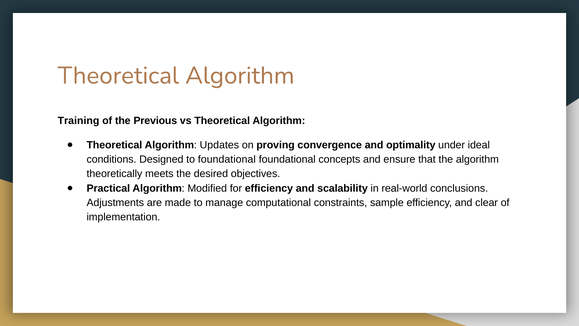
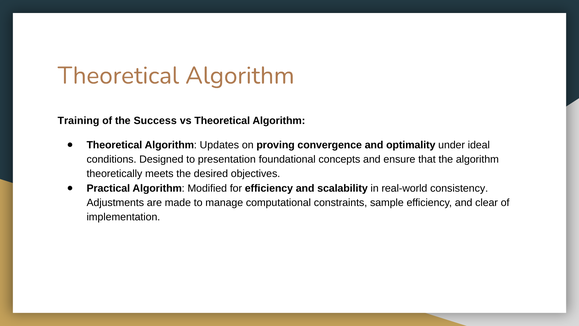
Previous: Previous -> Success (155, 121)
to foundational: foundational -> presentation (227, 159)
conclusions: conclusions -> consistency (459, 188)
